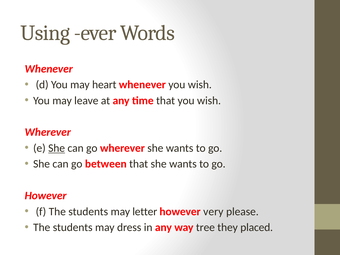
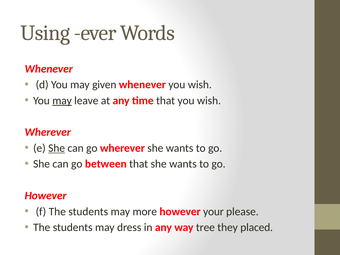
heart: heart -> given (104, 85)
may underline: none -> present (62, 101)
letter: letter -> more (145, 212)
very: very -> your (213, 212)
